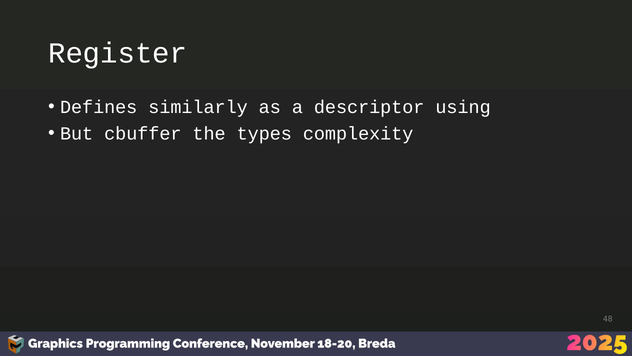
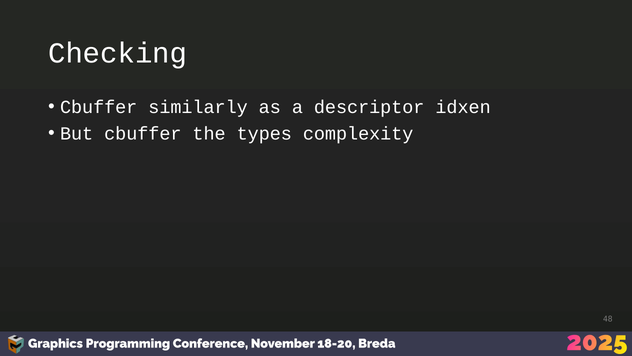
Register: Register -> Checking (118, 53)
Defines: Defines -> Cbuffer (99, 107)
using: using -> idxen (463, 107)
